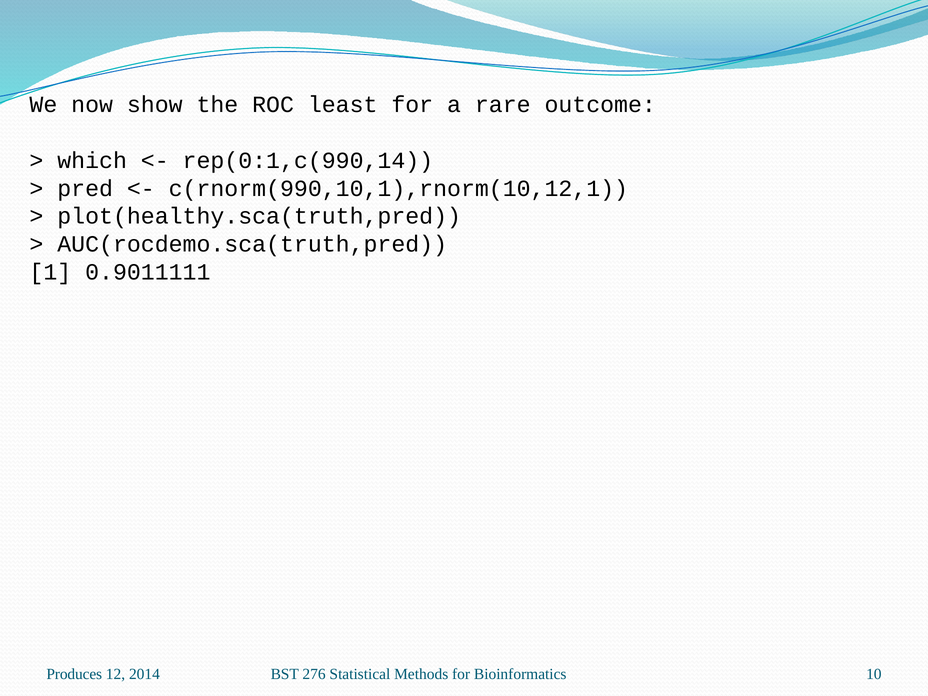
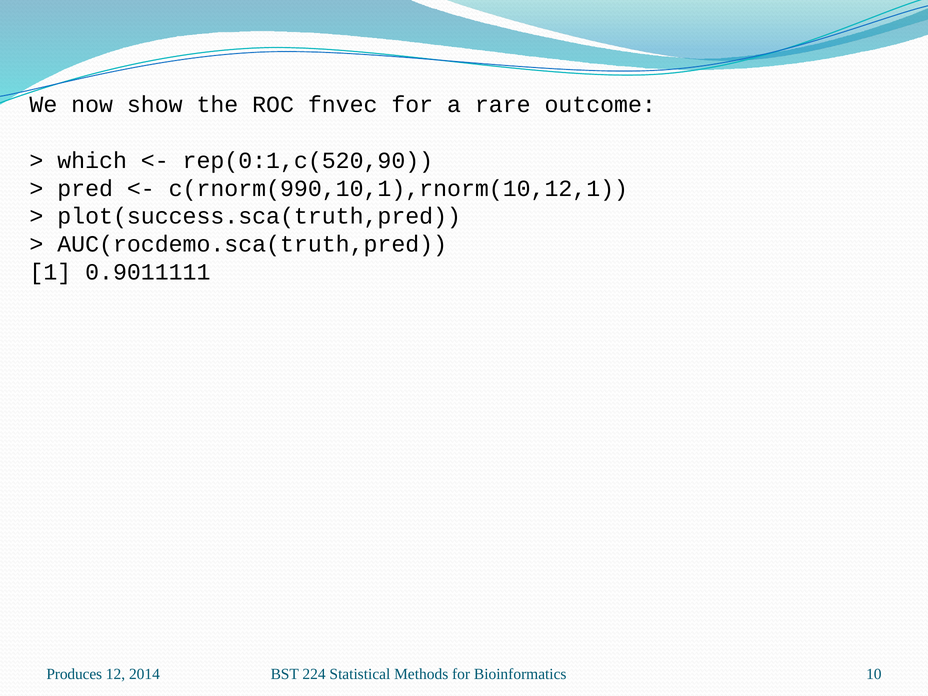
least: least -> fnvec (343, 105)
rep(0:1,c(990,14: rep(0:1,c(990,14 -> rep(0:1,c(520,90 (308, 161)
plot(healthy.sca(truth,pred: plot(healthy.sca(truth,pred -> plot(success.sca(truth,pred (259, 216)
276: 276 -> 224 (314, 674)
